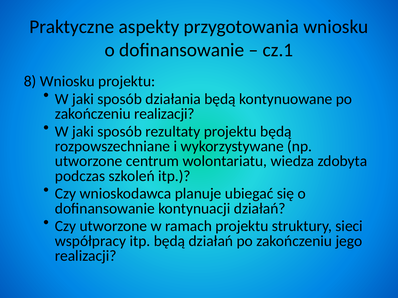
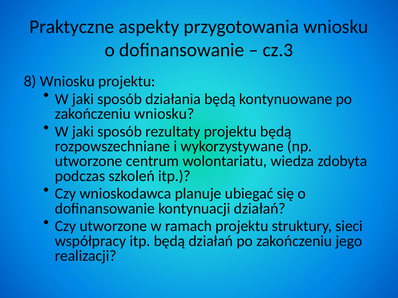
cz.1: cz.1 -> cz.3 (278, 50)
zakończeniu realizacji: realizacji -> wniosku (164, 114)
